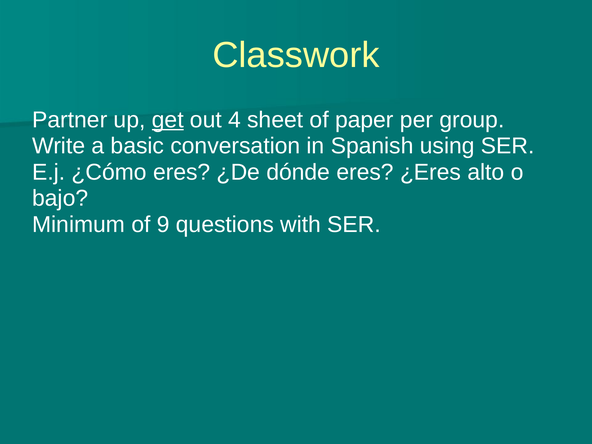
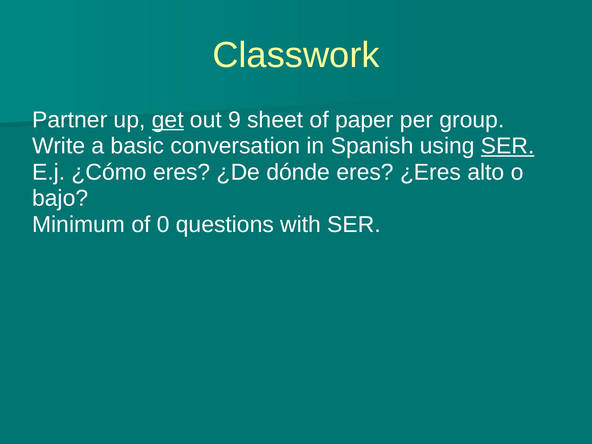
4: 4 -> 9 (235, 120)
SER underline: none -> present (508, 146)
9: 9 -> 0 (163, 225)
